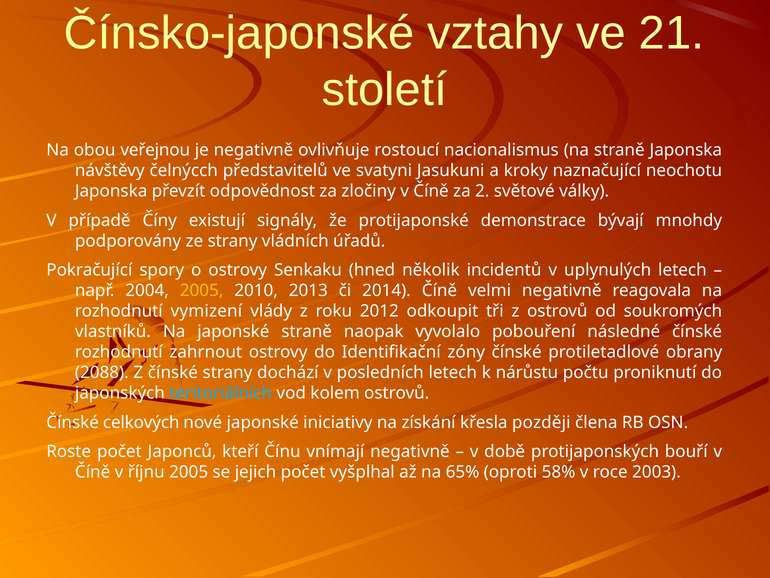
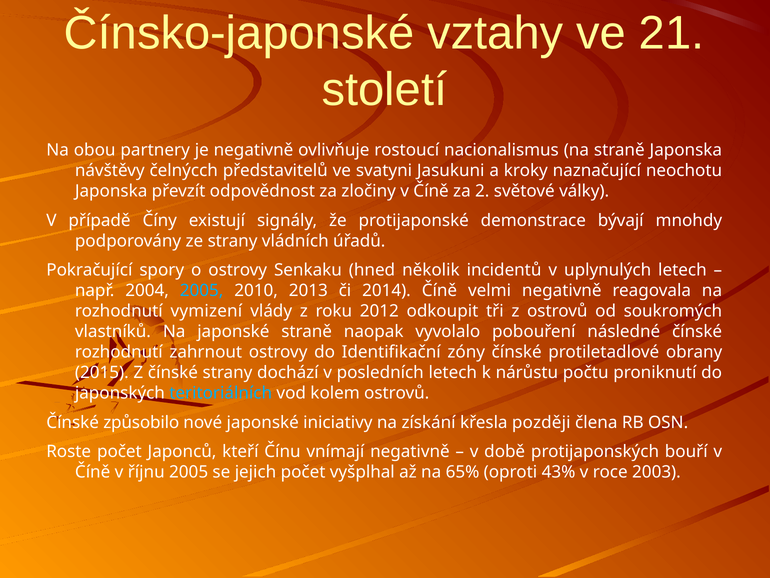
veřejnou: veřejnou -> partnery (155, 150)
2005 colour: yellow -> light blue (202, 290)
2088: 2088 -> 2015 (102, 372)
celkových: celkových -> způsobilo (141, 422)
58%: 58% -> 43% (559, 472)
